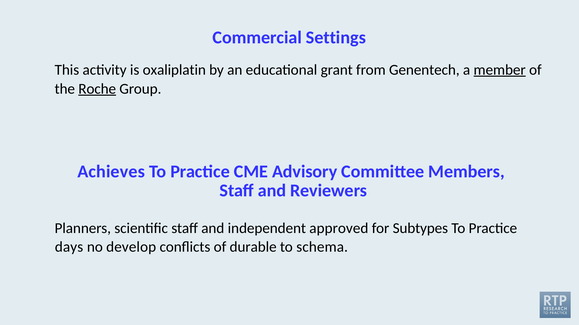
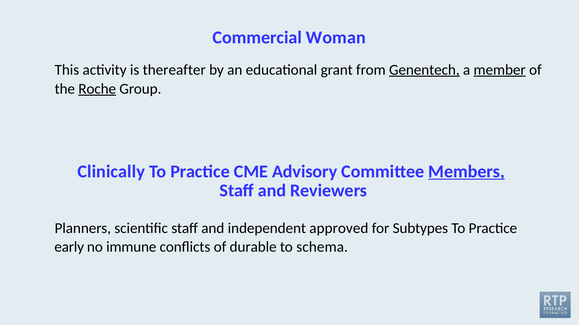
Settings: Settings -> Woman (336, 38)
oxaliplatin: oxaliplatin -> thereafter (174, 70)
Genentech underline: none -> present (424, 70)
Achieves: Achieves -> Clinically (111, 172)
Members underline: none -> present (467, 172)
days: days -> early (69, 248)
develop: develop -> immune (131, 248)
